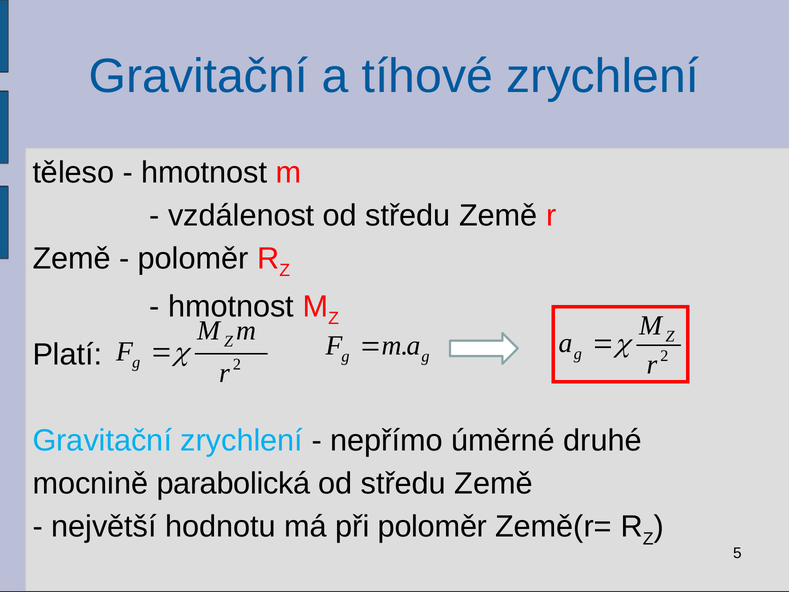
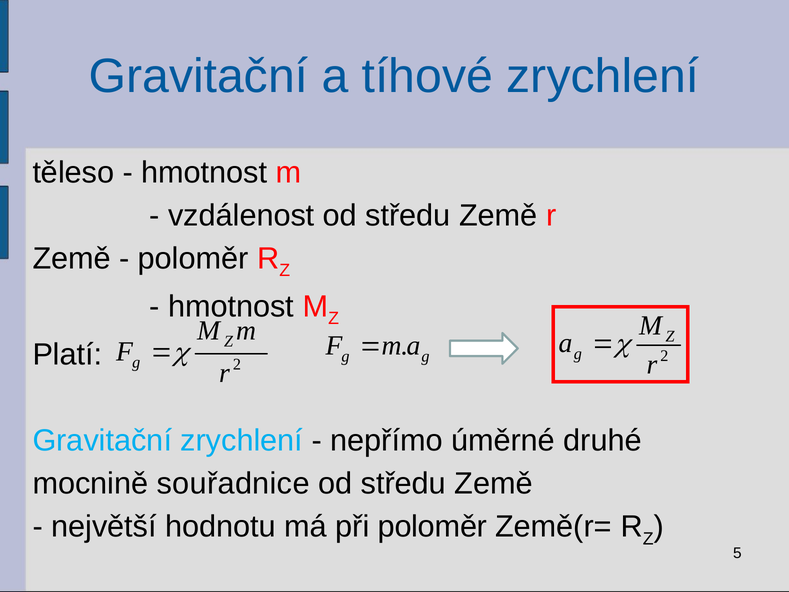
parabolická: parabolická -> souřadnice (233, 483)
